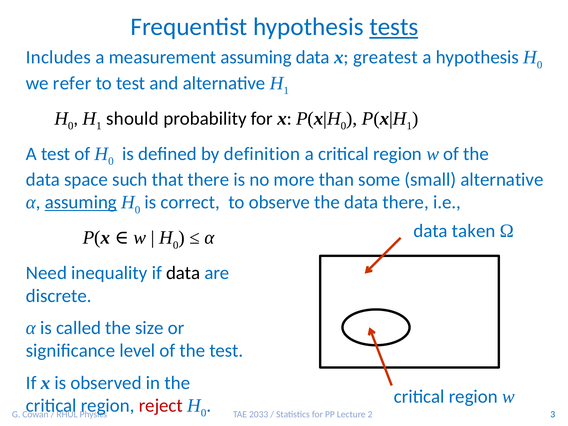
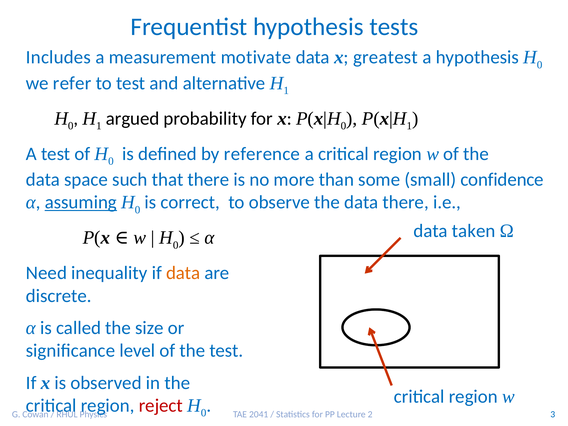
tests underline: present -> none (394, 27)
measurement assuming: assuming -> motivate (256, 57)
should: should -> argued (133, 119)
definition: definition -> reference (262, 154)
small alternative: alternative -> confidence (502, 180)
data colour: black -> orange (183, 273)
2033: 2033 -> 2041 (259, 414)
